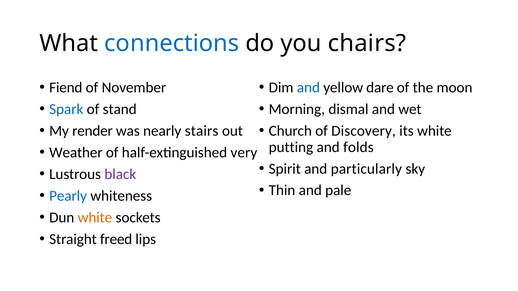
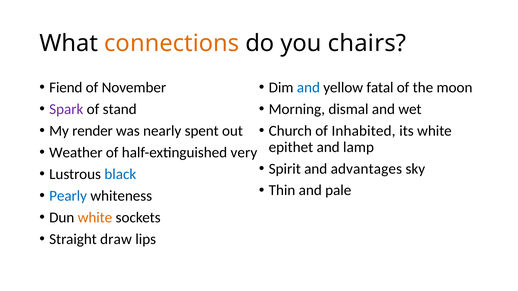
connections colour: blue -> orange (172, 44)
dare: dare -> fatal (380, 88)
Spark colour: blue -> purple (66, 109)
stairs: stairs -> spent (202, 131)
Discovery: Discovery -> Inhabited (364, 131)
putting: putting -> epithet (291, 147)
folds: folds -> lamp (359, 147)
particularly: particularly -> advantages (366, 169)
black colour: purple -> blue (120, 174)
freed: freed -> draw (116, 239)
